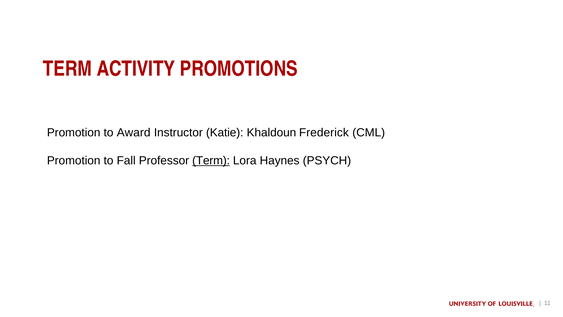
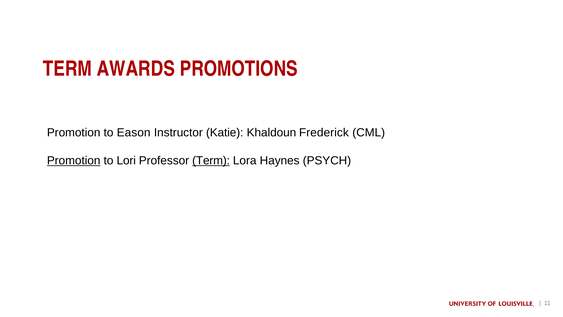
ACTIVITY: ACTIVITY -> AWARDS (136, 69)
Award: Award -> Eason (134, 132)
Promotion underline: none -> present (74, 161)
Fall: Fall -> Lori (126, 161)
